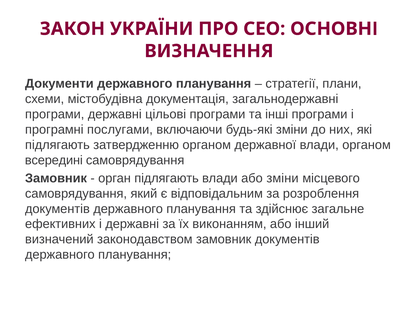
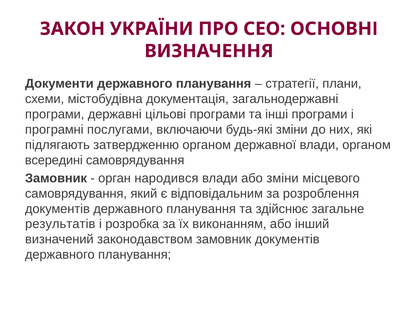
орган підлягають: підлягають -> народився (166, 179)
ефективних: ефективних -> результатів (60, 224)
і державні: державні -> розробка (132, 224)
